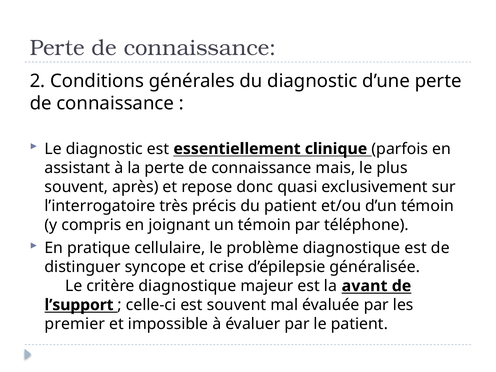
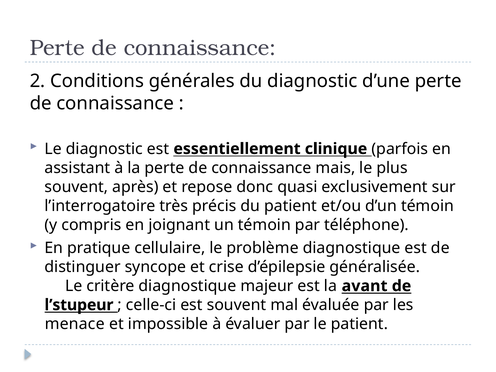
l’support: l’support -> l’stupeur (79, 305)
premier: premier -> menace (75, 324)
